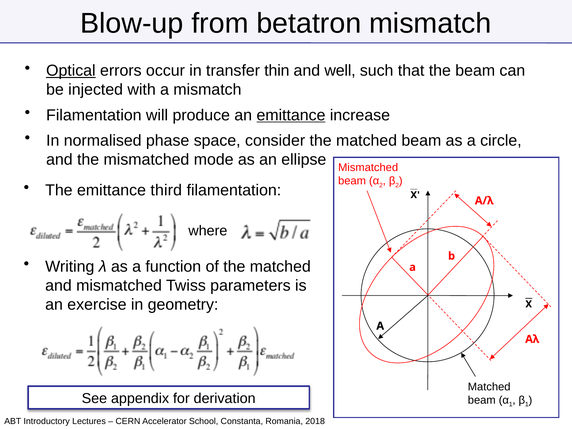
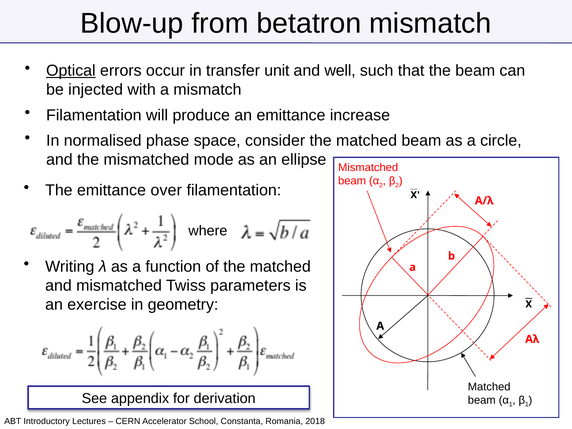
thin: thin -> unit (277, 71)
emittance underline: present -> none (291, 115)
third: third -> over (166, 190)
